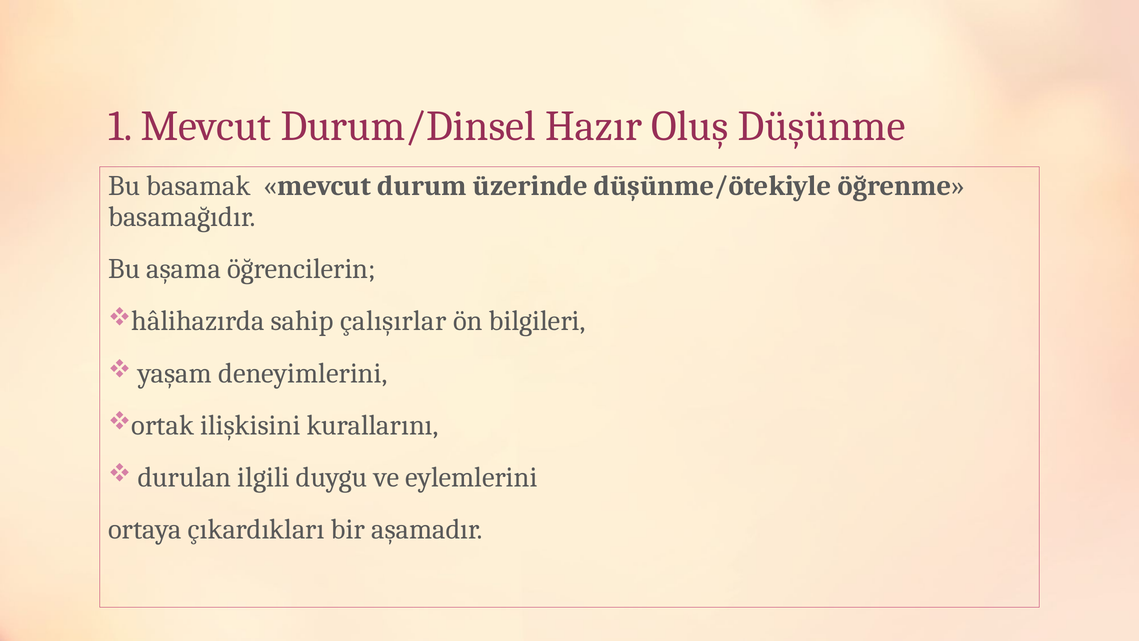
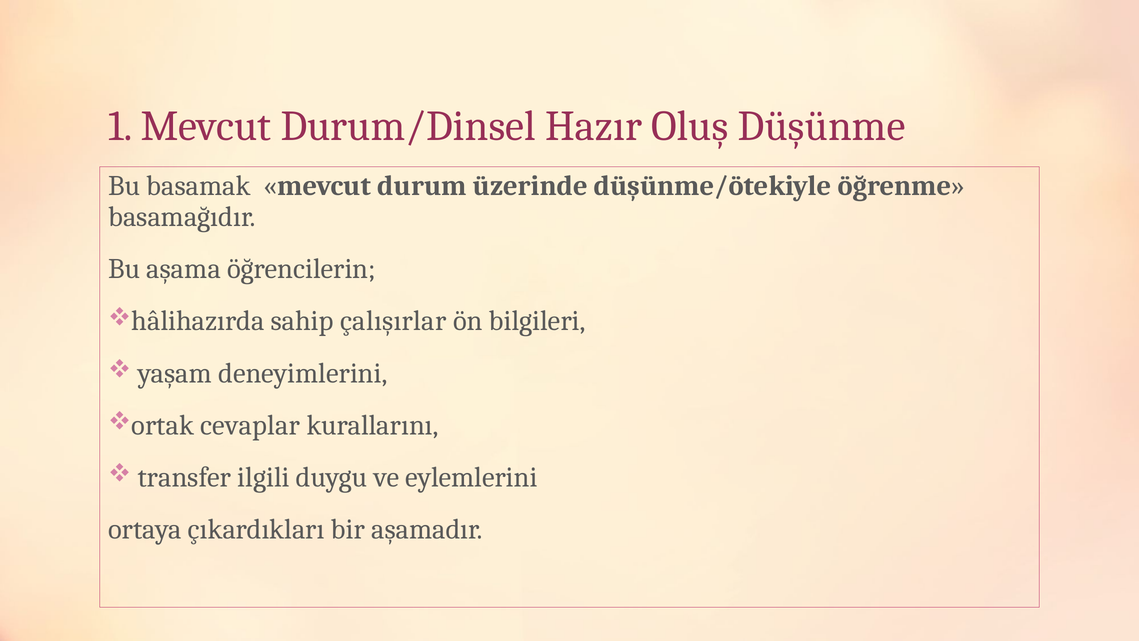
ilişkisini: ilişkisini -> cevaplar (250, 425)
durulan: durulan -> transfer (184, 477)
